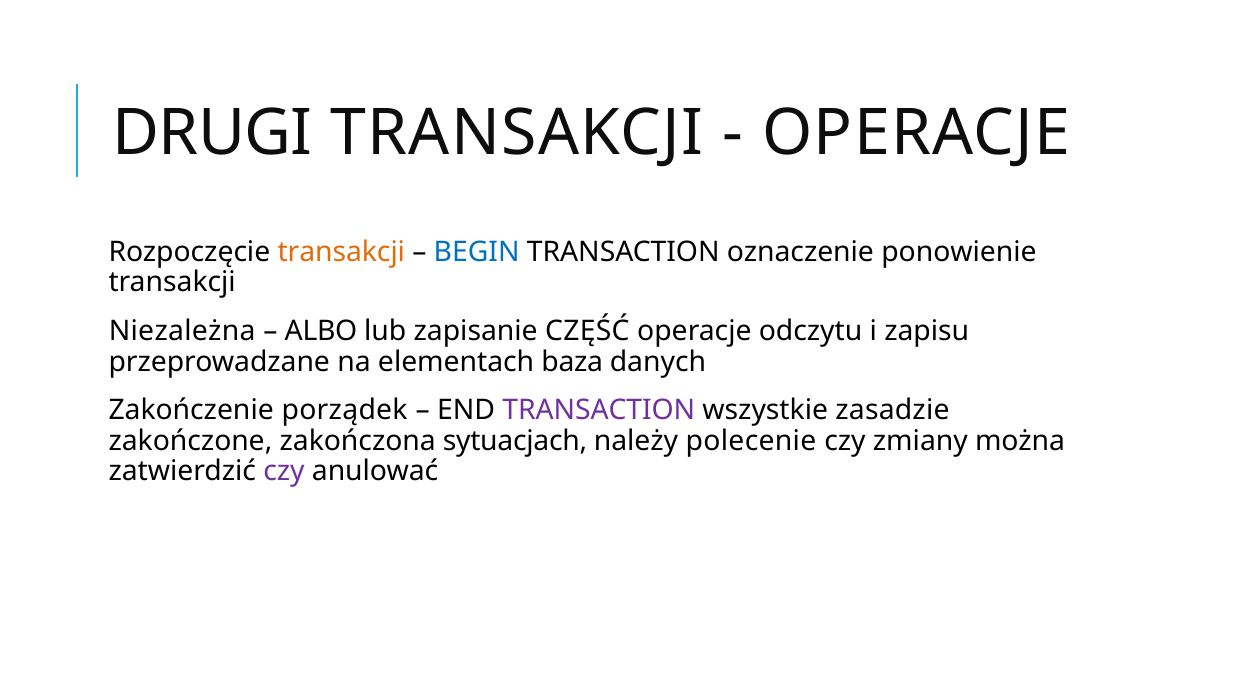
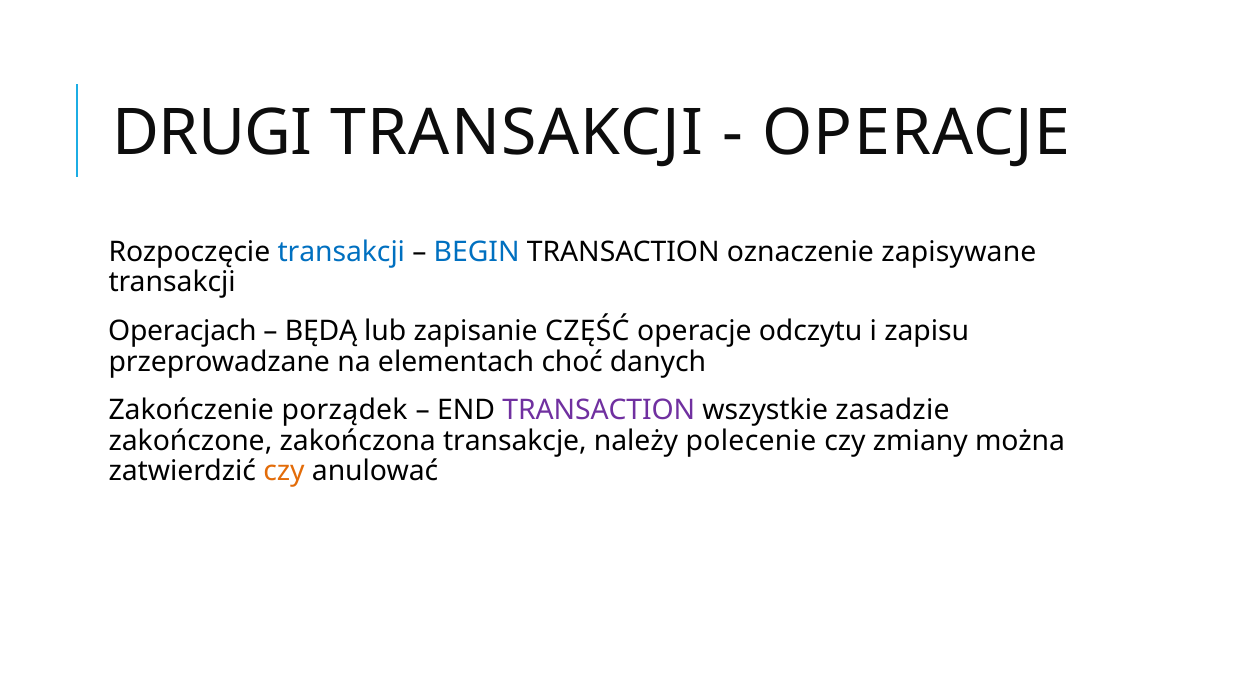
transakcji colour: orange -> blue (341, 252)
ponowienie: ponowienie -> zapisywane (959, 252)
Niezależna: Niezależna -> Operacjach (182, 331)
ALBO: ALBO -> BĘDĄ (321, 331)
baza: baza -> choć (572, 362)
sytuacjach: sytuacjach -> transakcje (515, 441)
czy colour: purple -> orange (284, 471)
